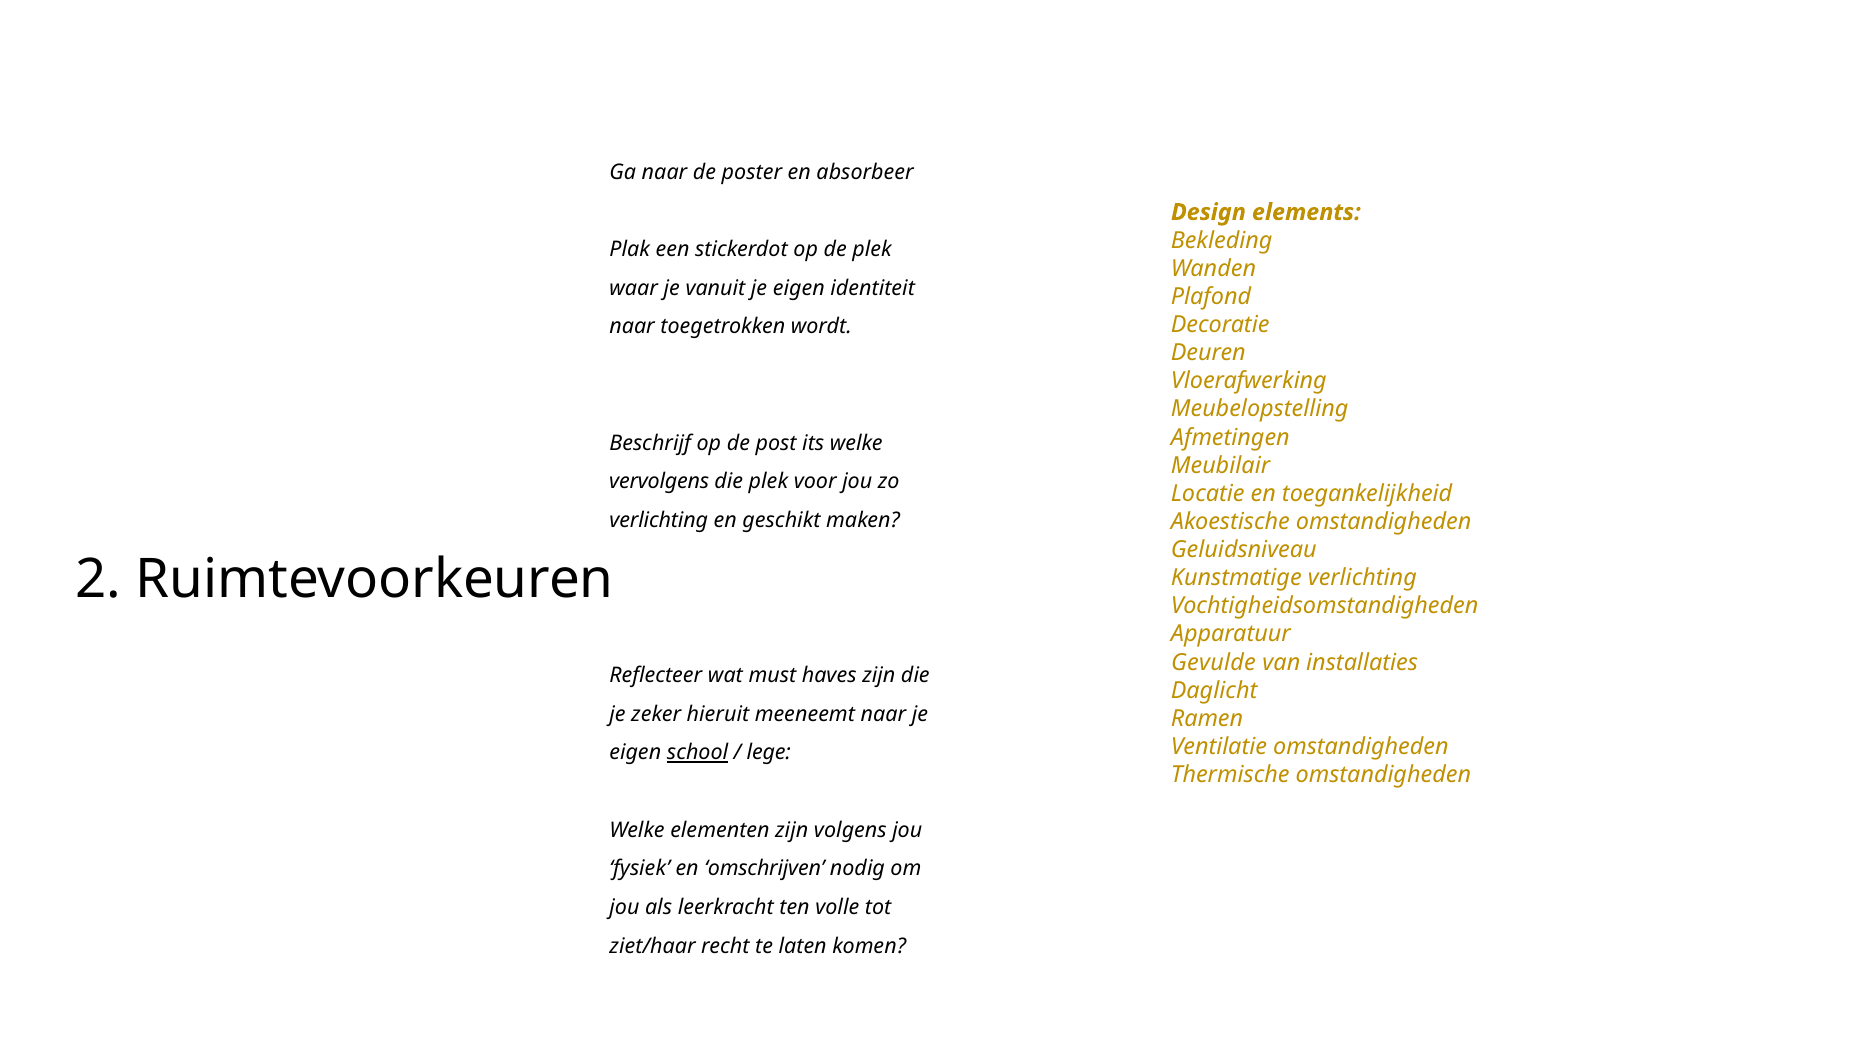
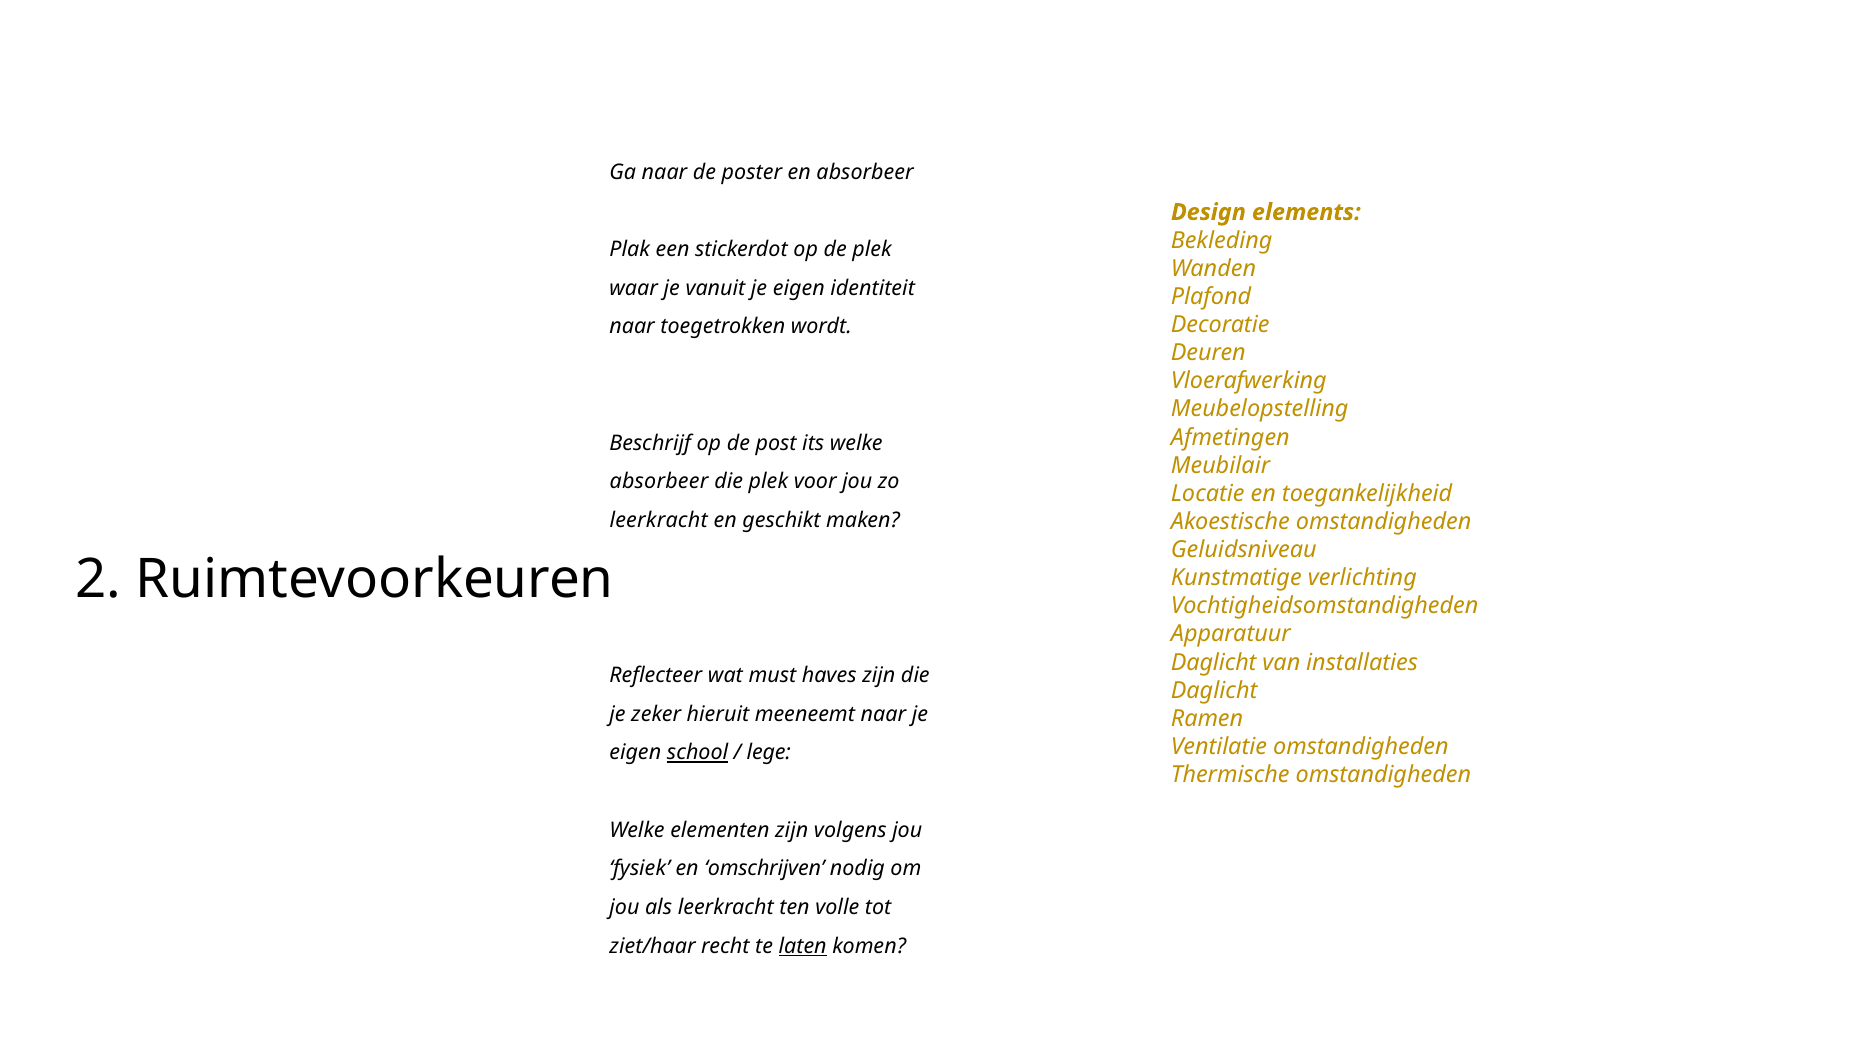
vervolgens: vervolgens -> absorbeer (659, 482)
verlichting: verlichting -> leerkracht (659, 520)
Gevulde: Gevulde -> Daglicht (1214, 662)
laten underline: none -> present (803, 946)
